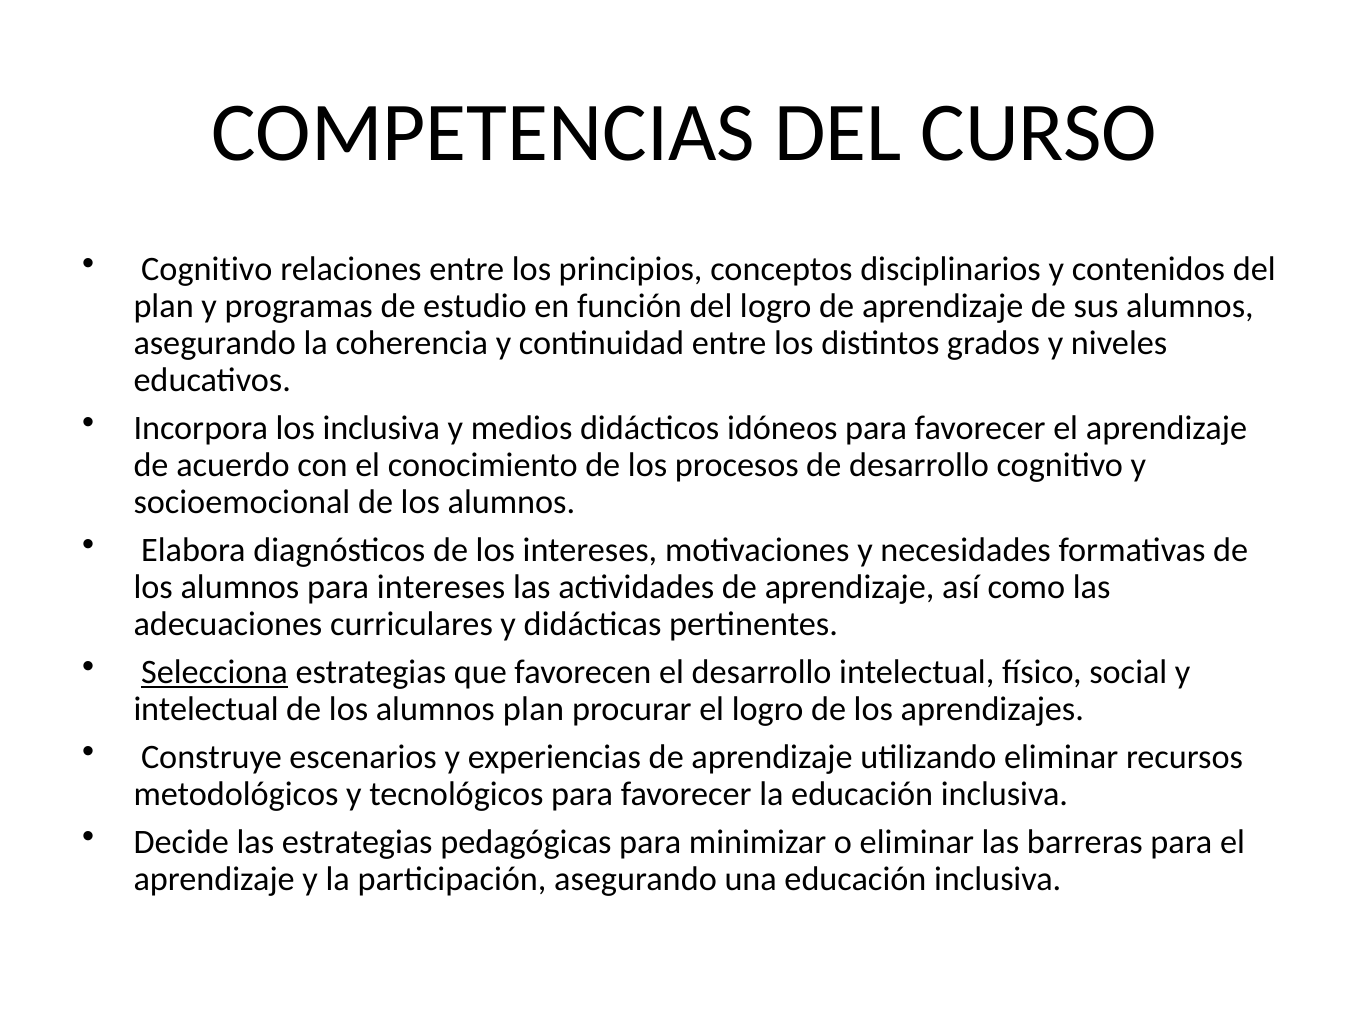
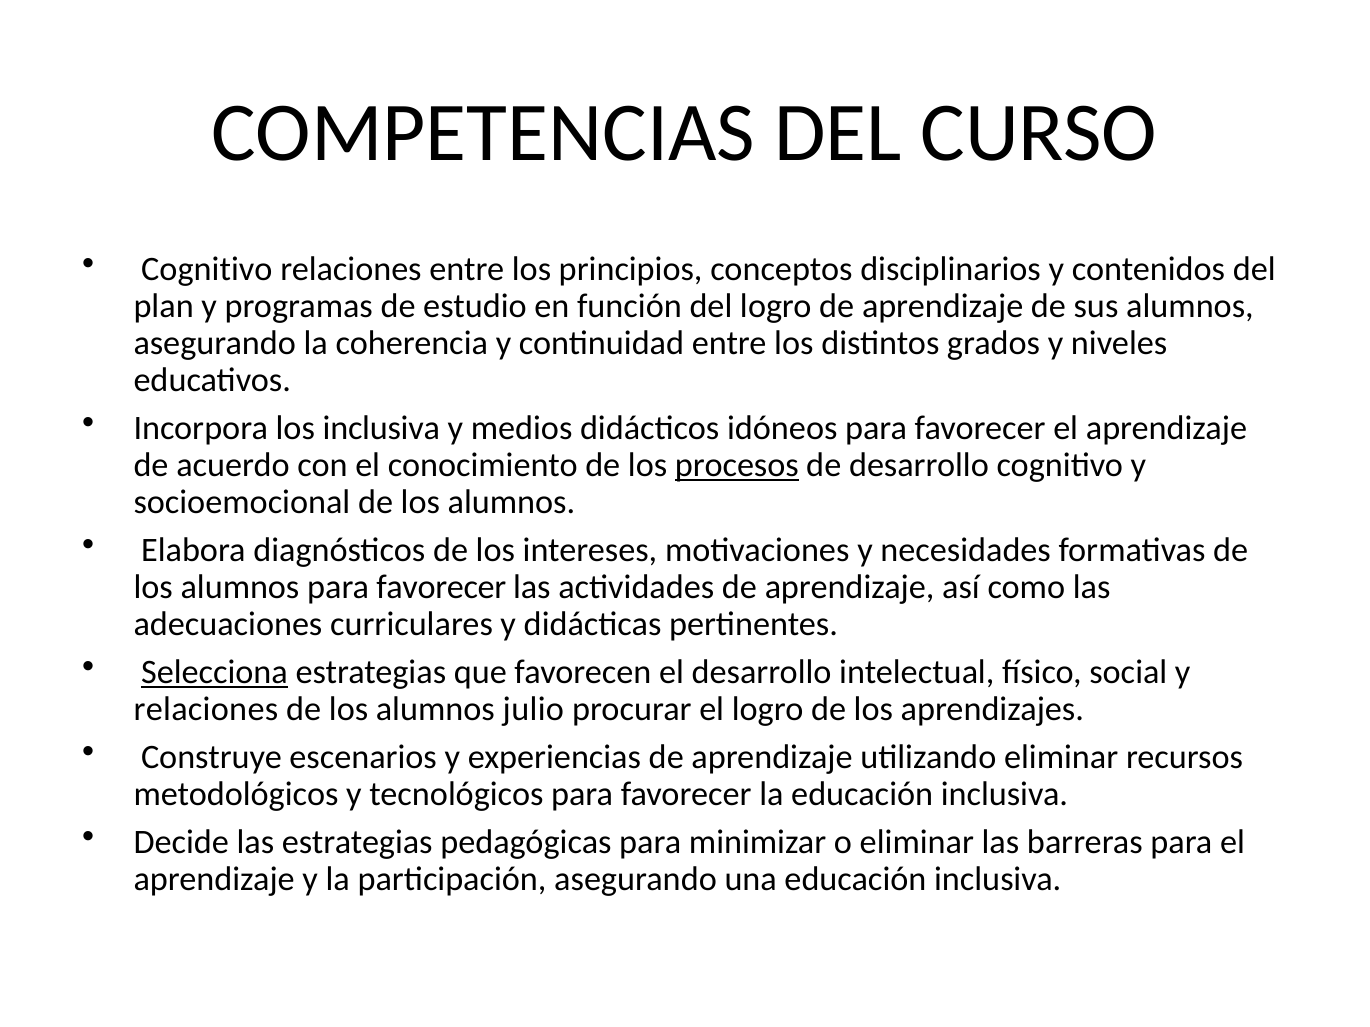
procesos underline: none -> present (737, 466)
alumnos para intereses: intereses -> favorecer (441, 587)
intelectual: intelectual -> relaciones (206, 709)
alumnos plan: plan -> julio (533, 709)
